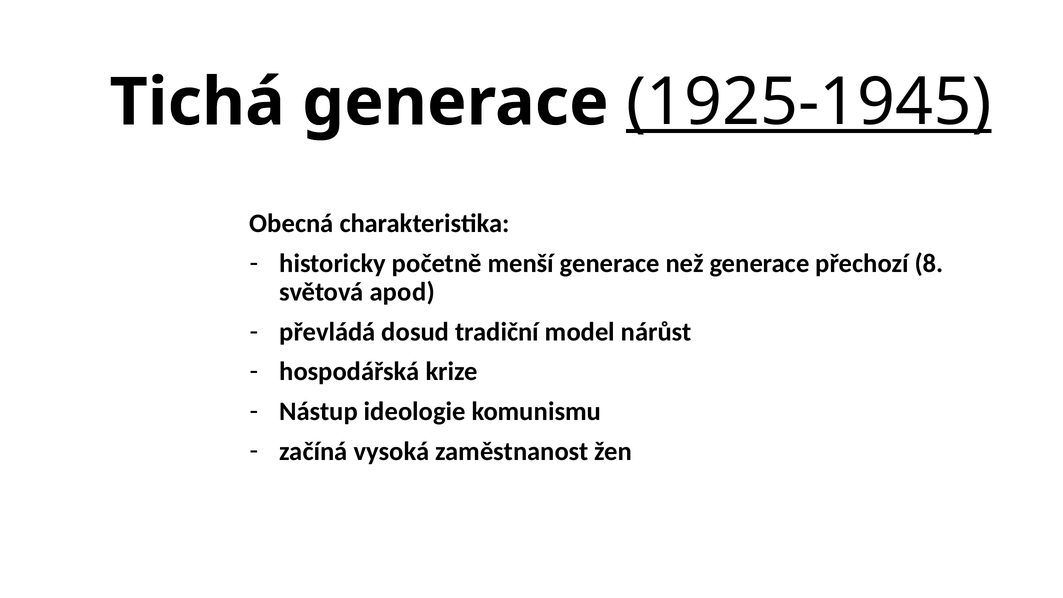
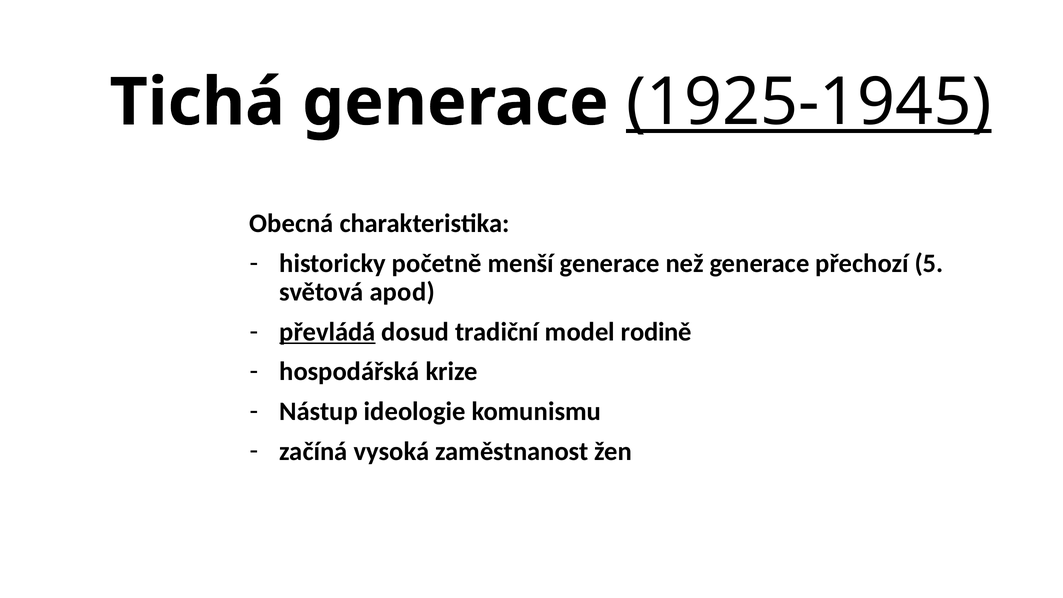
8: 8 -> 5 (929, 263)
převládá underline: none -> present (327, 332)
nárůst: nárůst -> rodině (656, 332)
